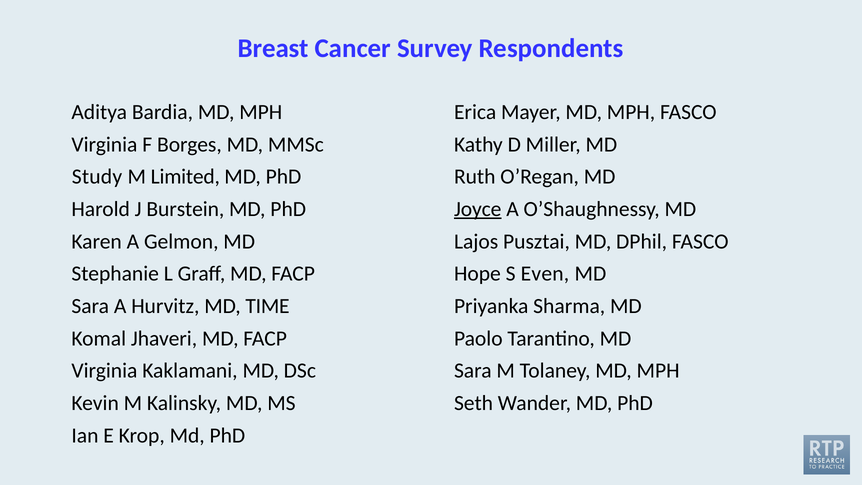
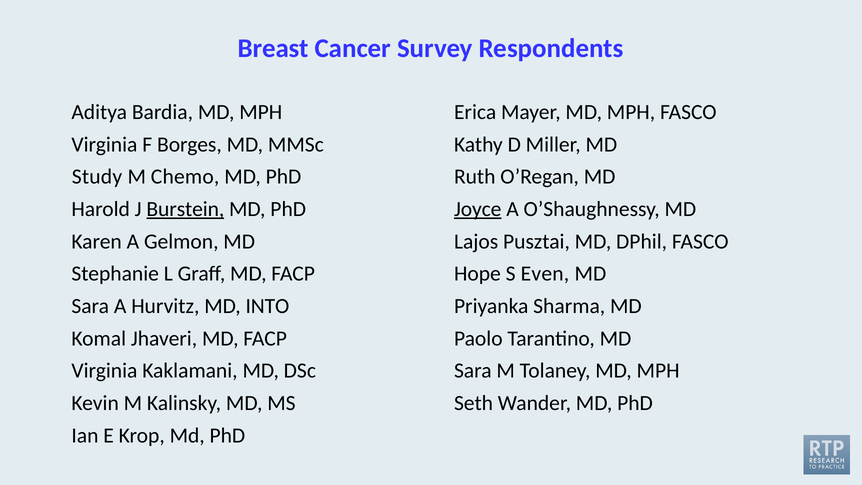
Limited: Limited -> Chemo (185, 177)
Burstein underline: none -> present (185, 209)
TIME: TIME -> INTO (267, 306)
